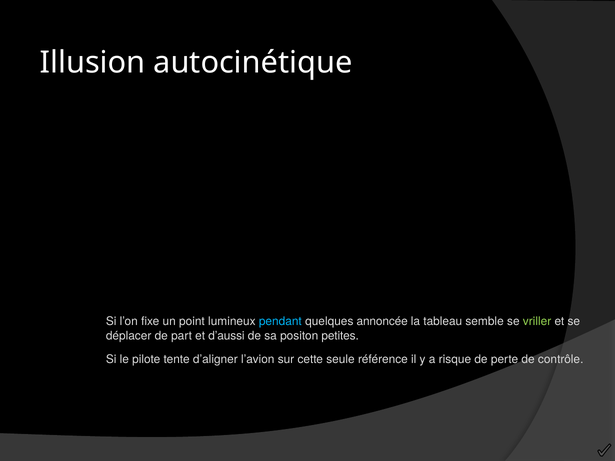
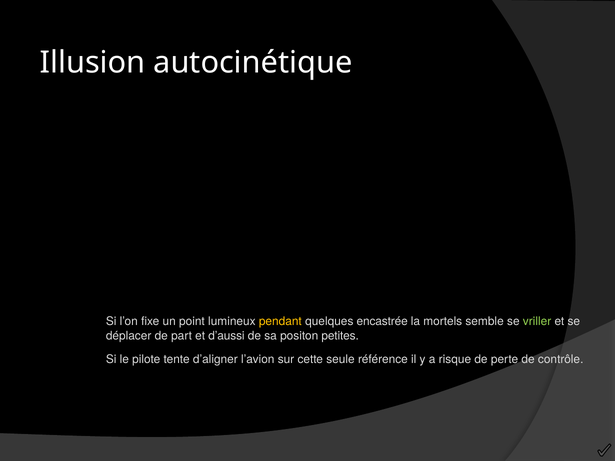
pendant colour: light blue -> yellow (280, 322)
annoncée: annoncée -> encastrée (382, 322)
tableau: tableau -> mortels (443, 322)
